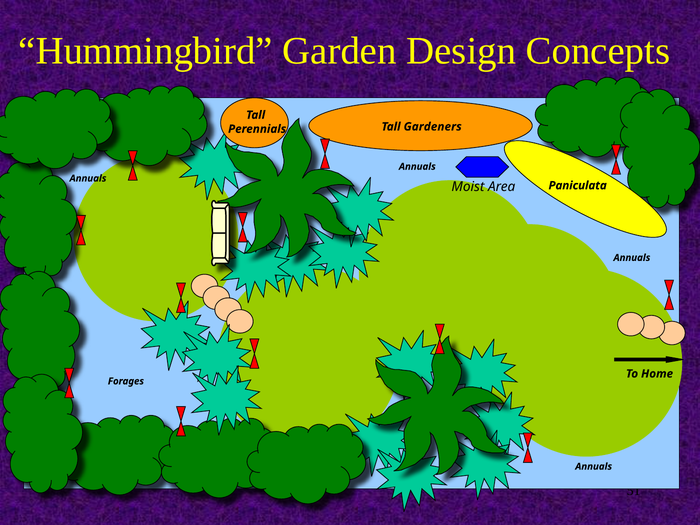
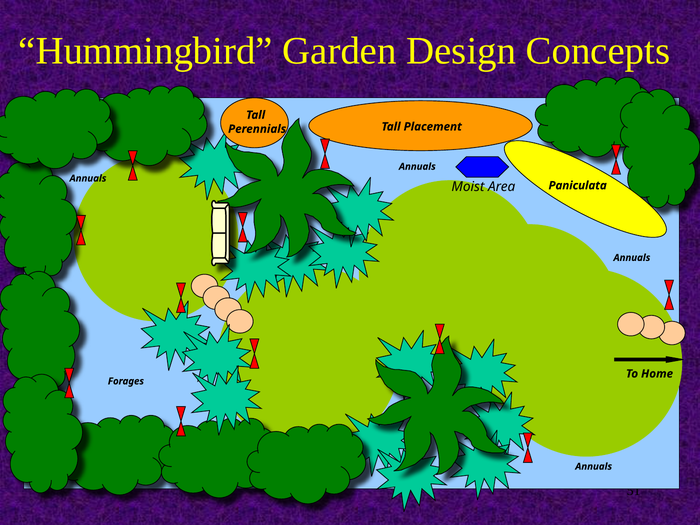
Gardeners: Gardeners -> Placement (433, 127)
